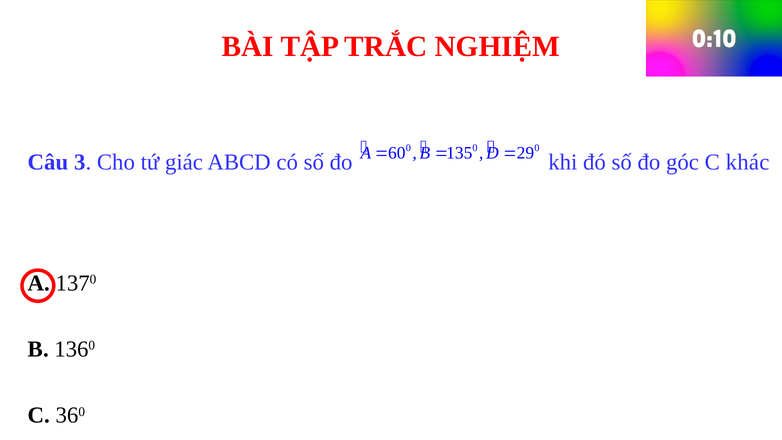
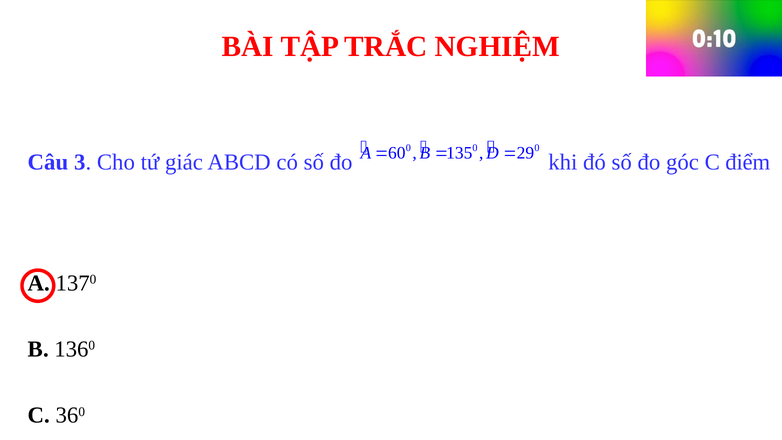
khác: khác -> điểm (748, 162)
